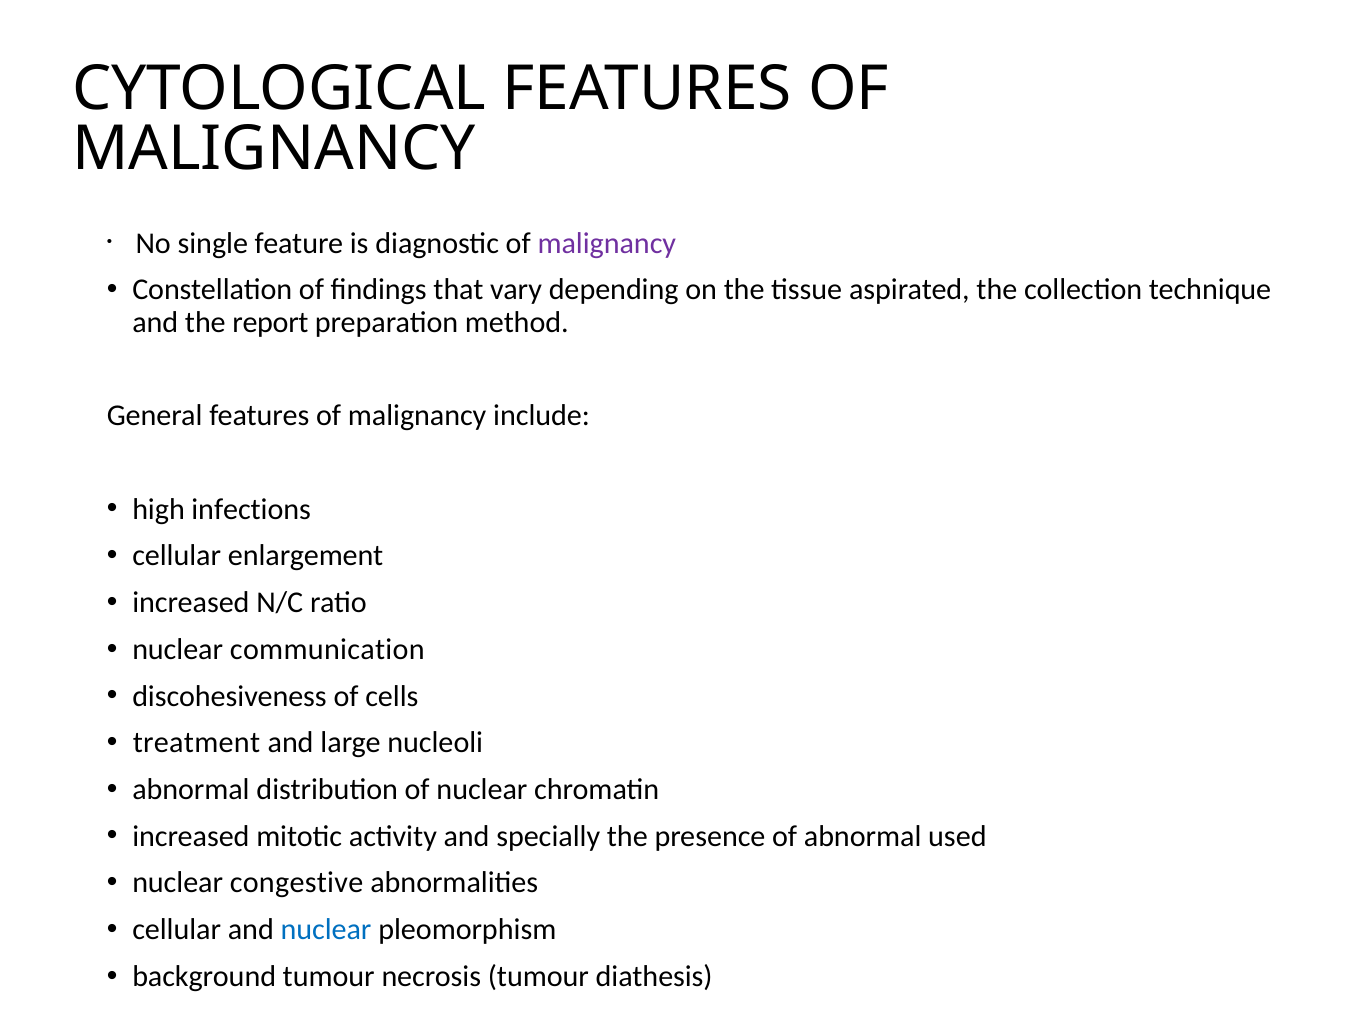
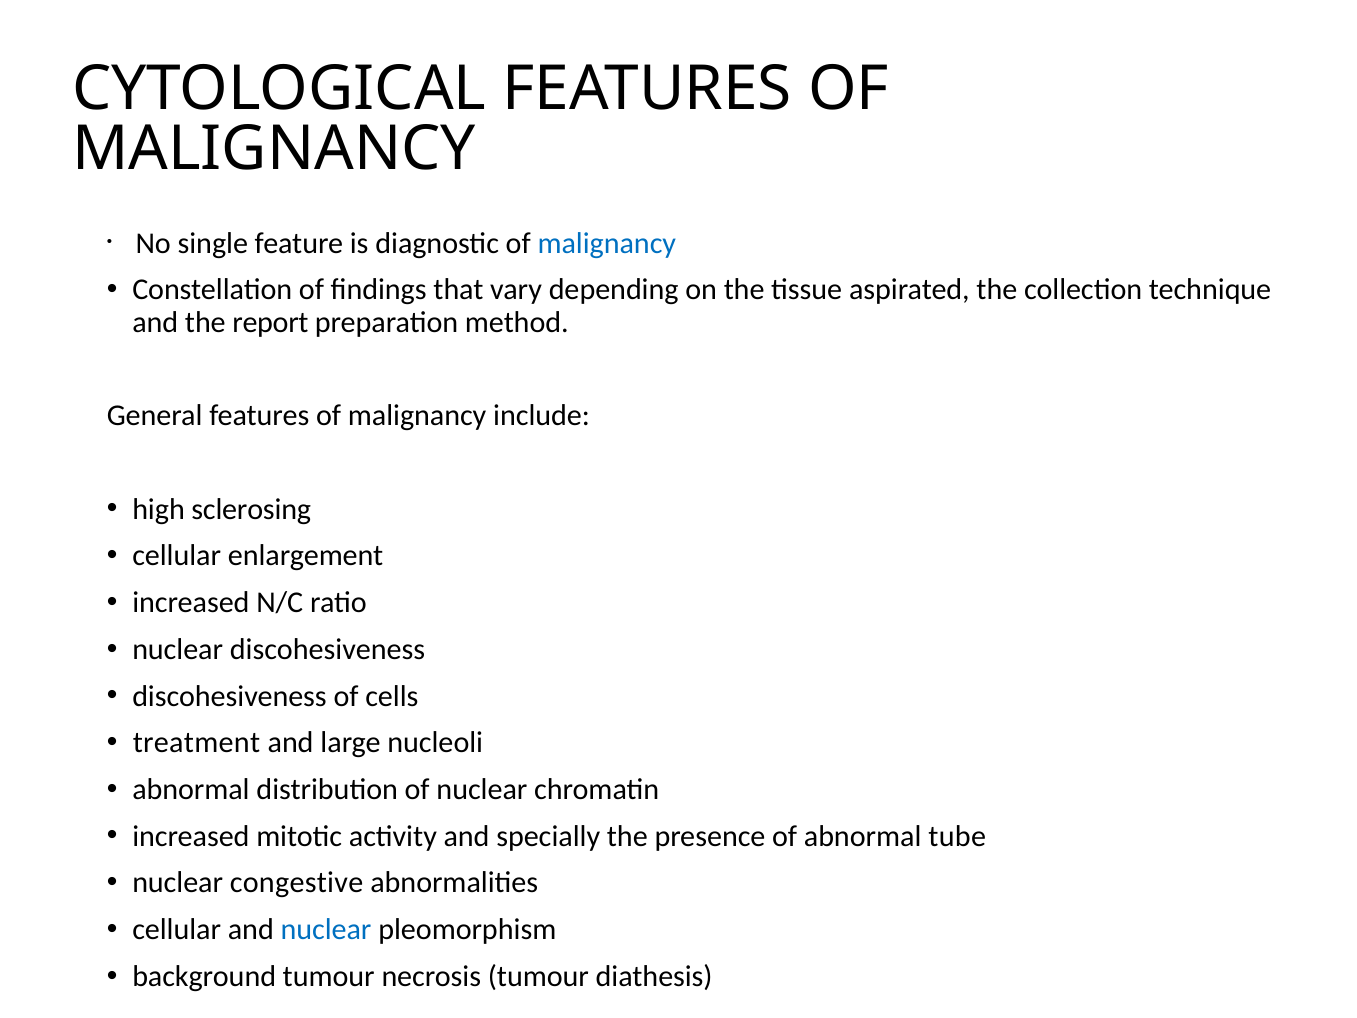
malignancy colour: purple -> blue (607, 243)
infections: infections -> sclerosing (251, 509)
nuclear communication: communication -> discohesiveness (327, 649)
used: used -> tube (957, 836)
